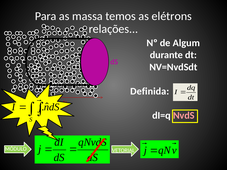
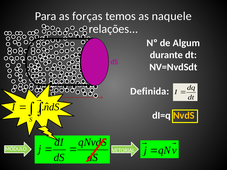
massa: massa -> forças (87, 16)
elétrons: elétrons -> naquele (172, 16)
NvdS colour: pink -> yellow (184, 116)
